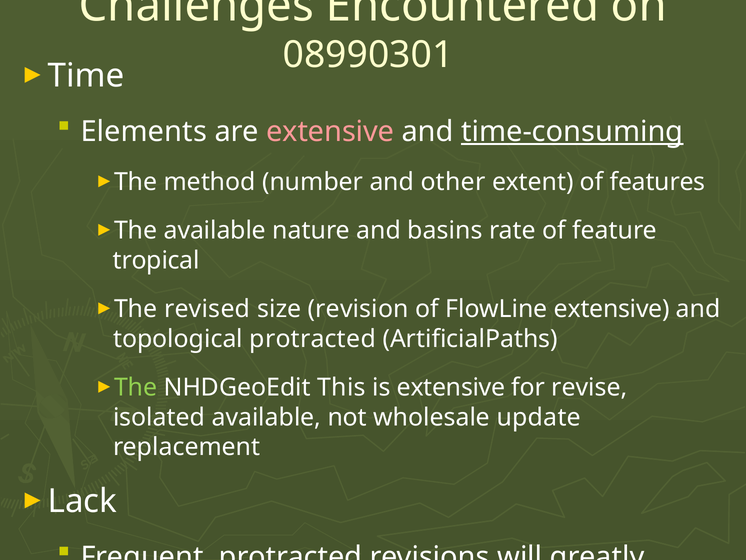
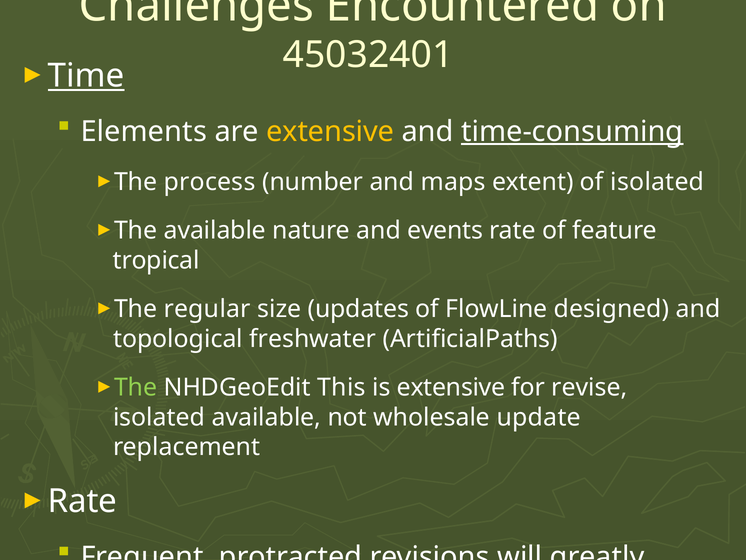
08990301: 08990301 -> 45032401 (368, 55)
Time underline: none -> present (86, 76)
extensive colour: pink -> yellow (330, 131)
method: method -> process (210, 182)
other: other -> maps (453, 182)
of features: features -> isolated (657, 182)
basins: basins -> events (445, 231)
revised: revised -> regular (207, 309)
revision: revision -> updates (358, 309)
FlowLine extensive: extensive -> designed (612, 309)
topological protracted: protracted -> freshwater (313, 339)
Lack: Lack -> Rate (82, 501)
